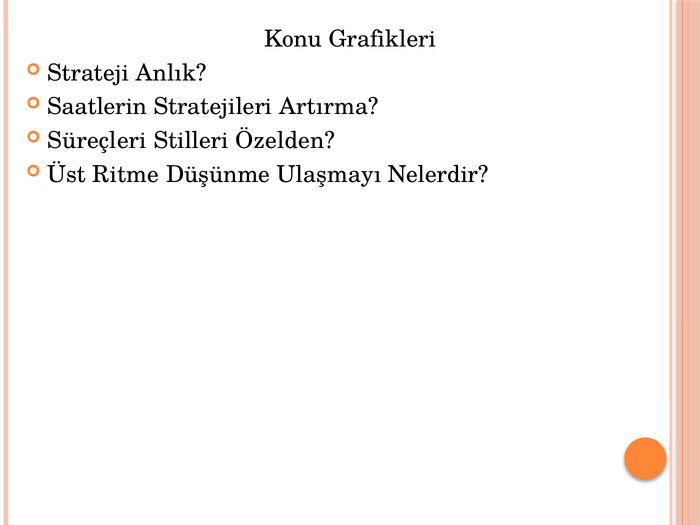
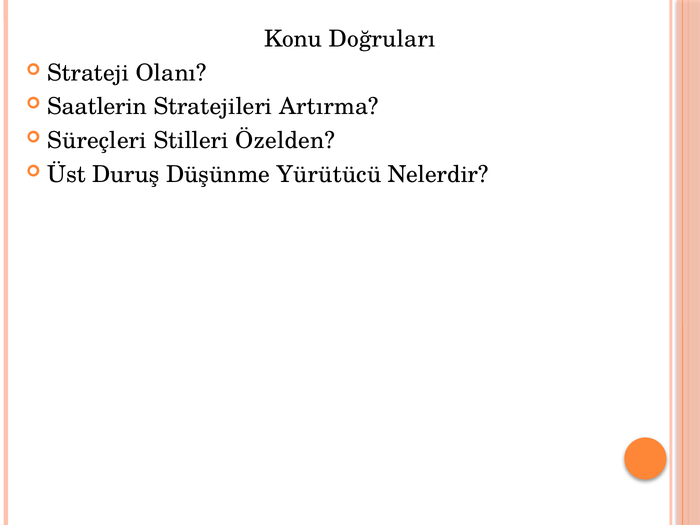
Grafikleri: Grafikleri -> Doğruları (382, 39)
Anlık: Anlık -> Olanı (171, 73)
Ritme: Ritme -> Duruş (126, 174)
Ulaşmayı: Ulaşmayı -> Yürütücü (329, 174)
